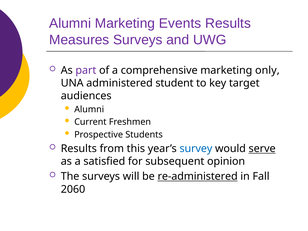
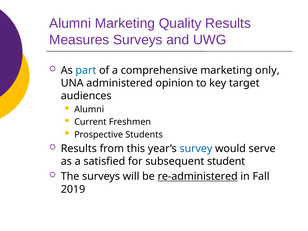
Events: Events -> Quality (180, 23)
part colour: purple -> blue (86, 70)
student: student -> opinion (174, 83)
serve underline: present -> none (262, 149)
opinion: opinion -> student (226, 161)
2060: 2060 -> 2019 (73, 189)
